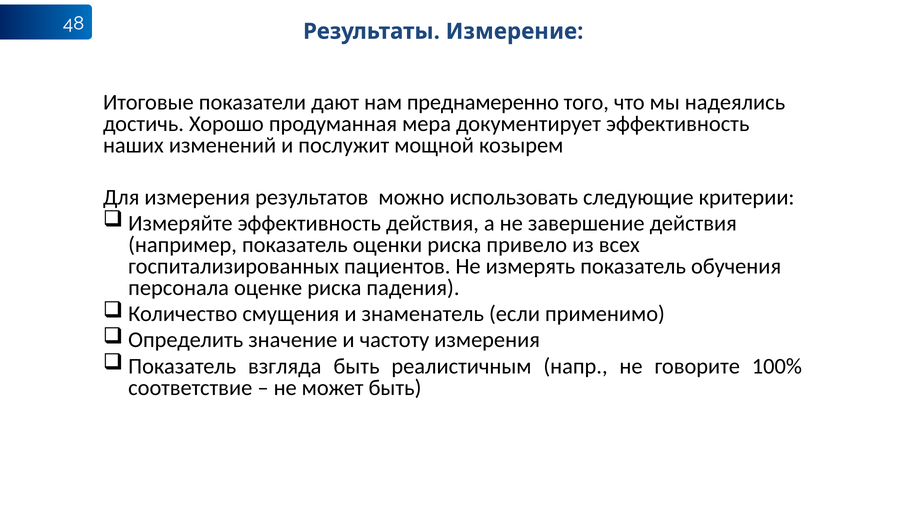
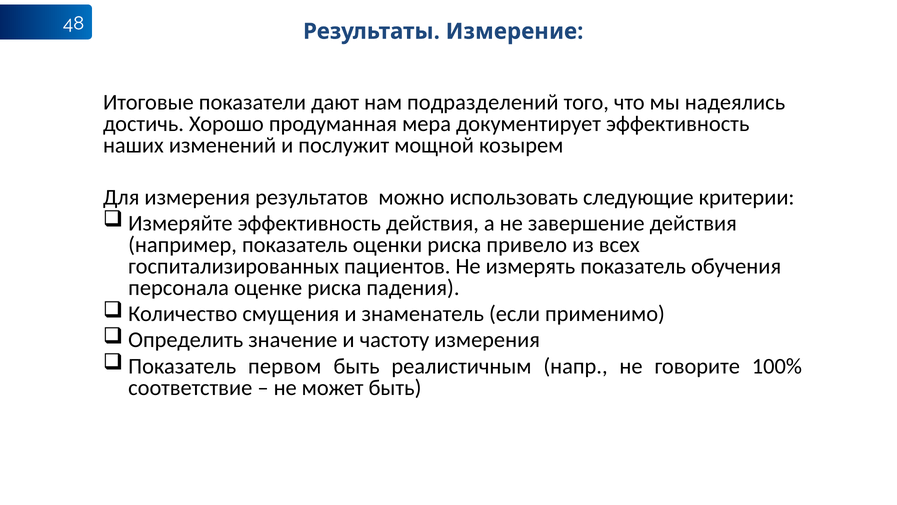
преднамеренно: преднамеренно -> подразделений (483, 102)
взгляда: взгляда -> первом (285, 366)
